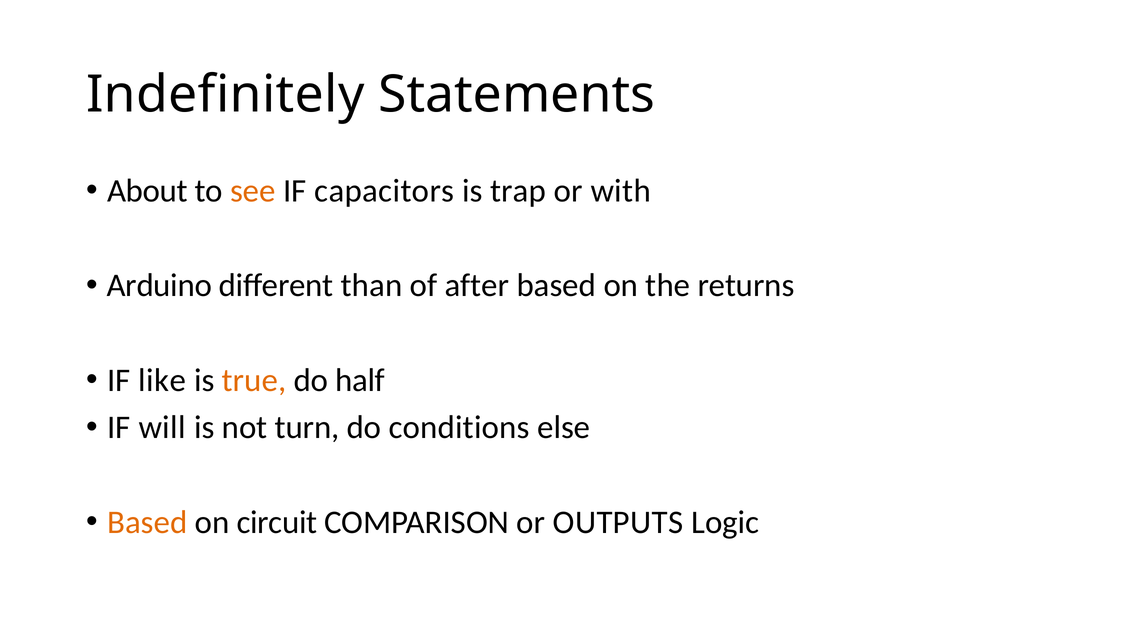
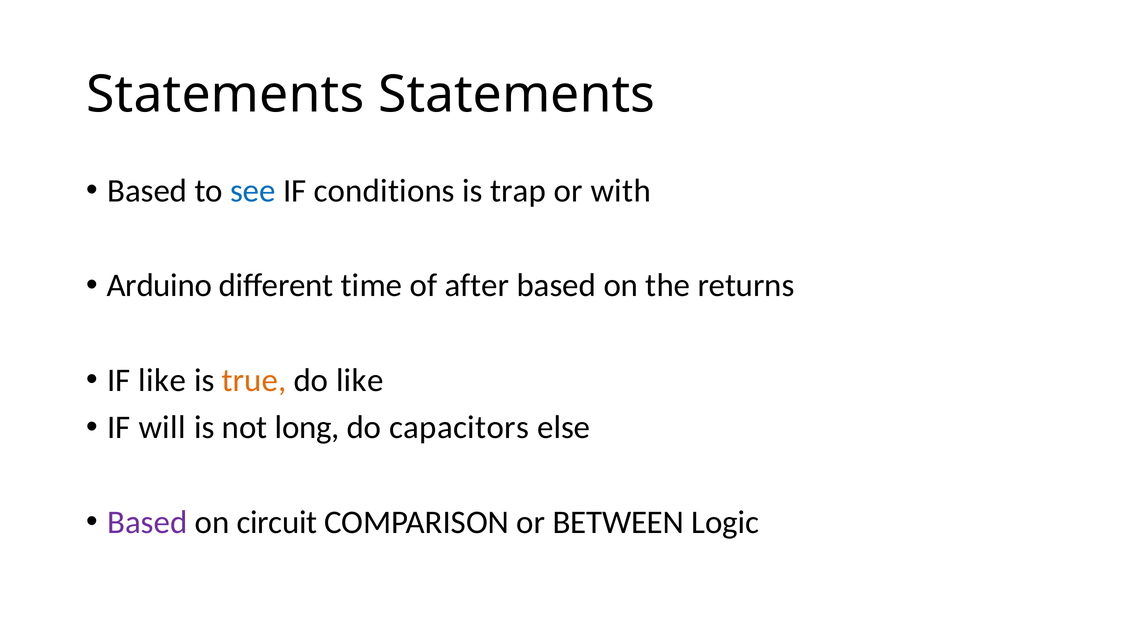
Indefinitely: Indefinitely -> Statements (225, 95)
About: About -> Based (147, 191)
see colour: orange -> blue (253, 191)
capacitors: capacitors -> conditions (384, 191)
than: than -> time (372, 286)
do half: half -> like (360, 380)
turn: turn -> long (307, 428)
conditions: conditions -> capacitors (459, 428)
Based colour: orange -> purple (147, 522)
OUTPUTS: OUTPUTS -> BETWEEN (618, 522)
